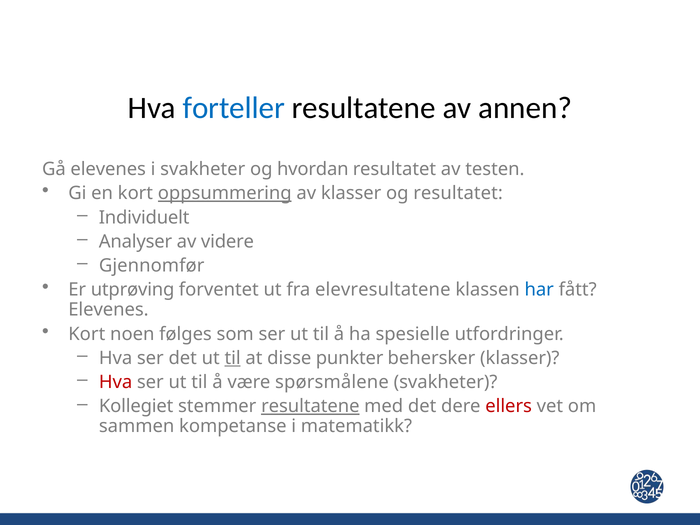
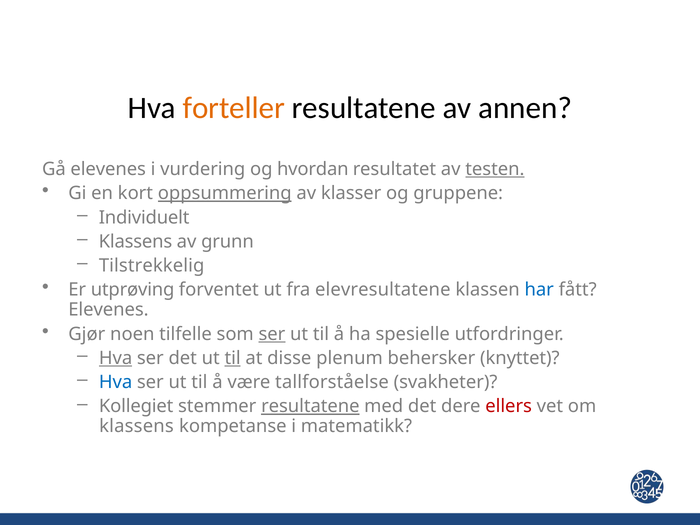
forteller colour: blue -> orange (234, 108)
i svakheter: svakheter -> vurdering (203, 169)
testen underline: none -> present (495, 169)
og resultatet: resultatet -> gruppene (458, 193)
Analyser: Analyser -> Klassens (135, 242)
videre: videre -> grunn (227, 242)
Gjennomfør: Gjennomfør -> Tilstrekkelig (152, 266)
Kort: Kort -> Gjør (87, 334)
følges: følges -> tilfelle (186, 334)
ser underline: none -> present (272, 334)
Hva underline: none -> present (116, 358)
punkter: punkter -> plenum (350, 358)
behersker klasser: klasser -> knyttet (520, 358)
Hva colour: red -> blue (116, 382)
spørsmålene: spørsmålene -> tallforståelse (332, 382)
sammen: sammen -> klassens (136, 426)
